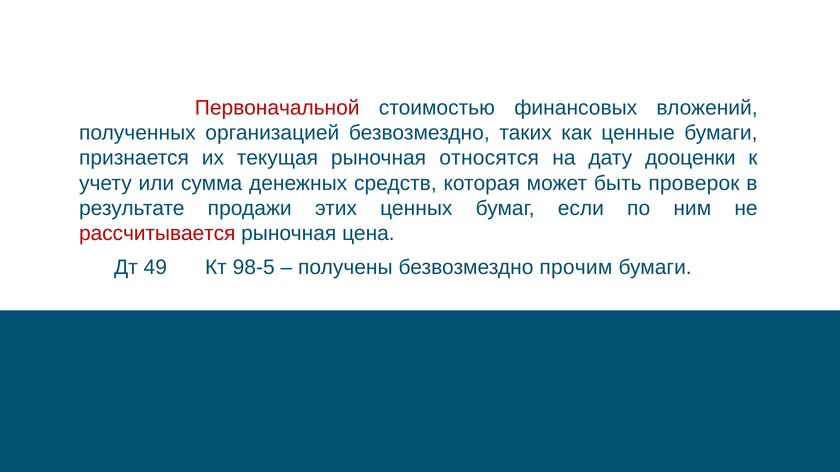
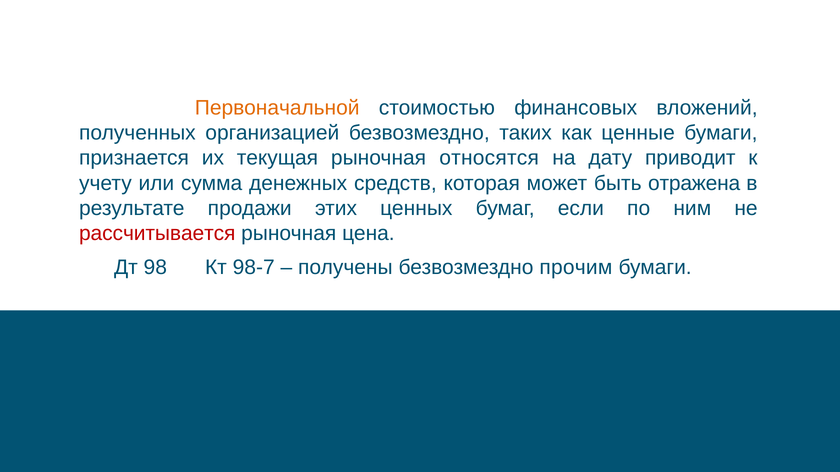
Первоначальной colour: red -> orange (277, 108)
дооценки: дооценки -> приводит (690, 158)
проверок: проверок -> отражена (694, 183)
49: 49 -> 98 (155, 268)
98-5: 98-5 -> 98-7 (254, 268)
